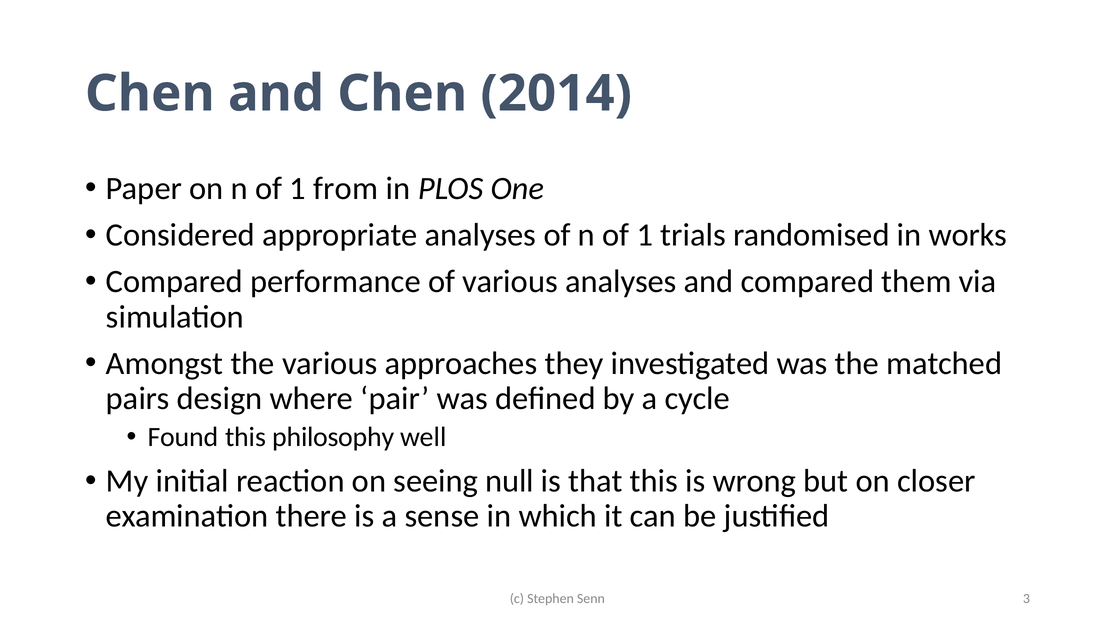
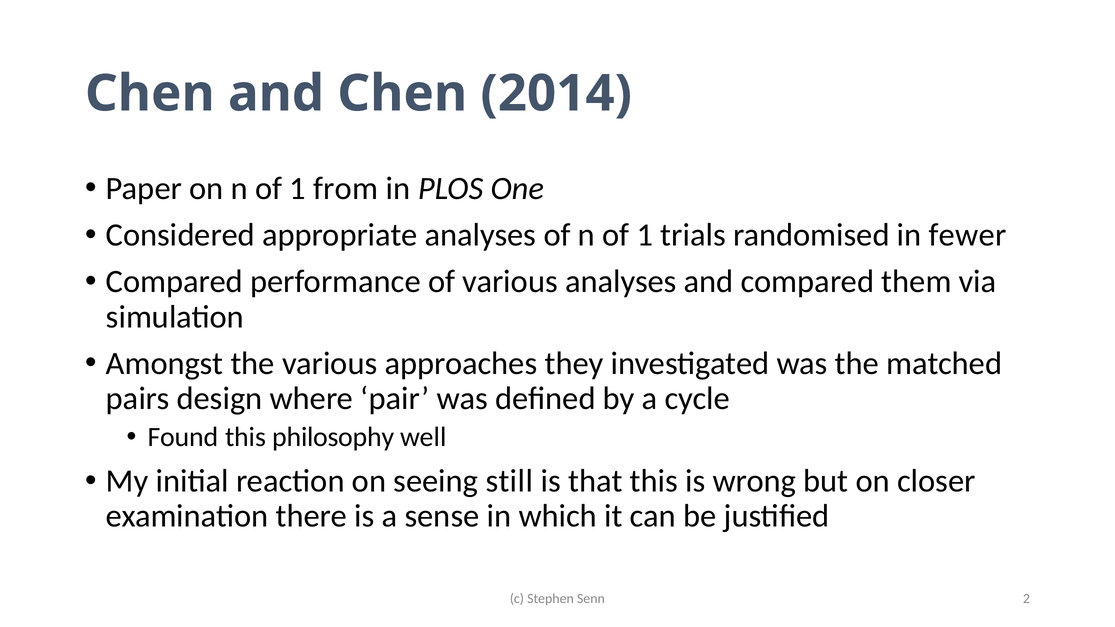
works: works -> fewer (968, 235)
null: null -> still (509, 481)
3: 3 -> 2 (1027, 599)
